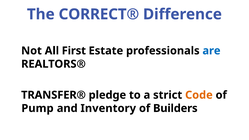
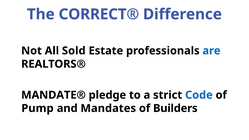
First: First -> Sold (74, 51)
TRANSFER®: TRANSFER® -> MANDATE® (53, 95)
Code colour: orange -> blue (199, 95)
Inventory: Inventory -> Mandates (108, 108)
